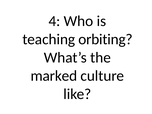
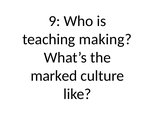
4: 4 -> 9 (54, 21)
orbiting: orbiting -> making (105, 39)
